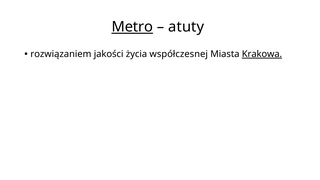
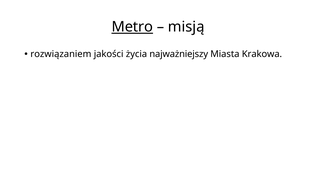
atuty: atuty -> misją (186, 27)
współczesnej: współczesnej -> najważniejszy (179, 54)
Krakowa underline: present -> none (262, 54)
